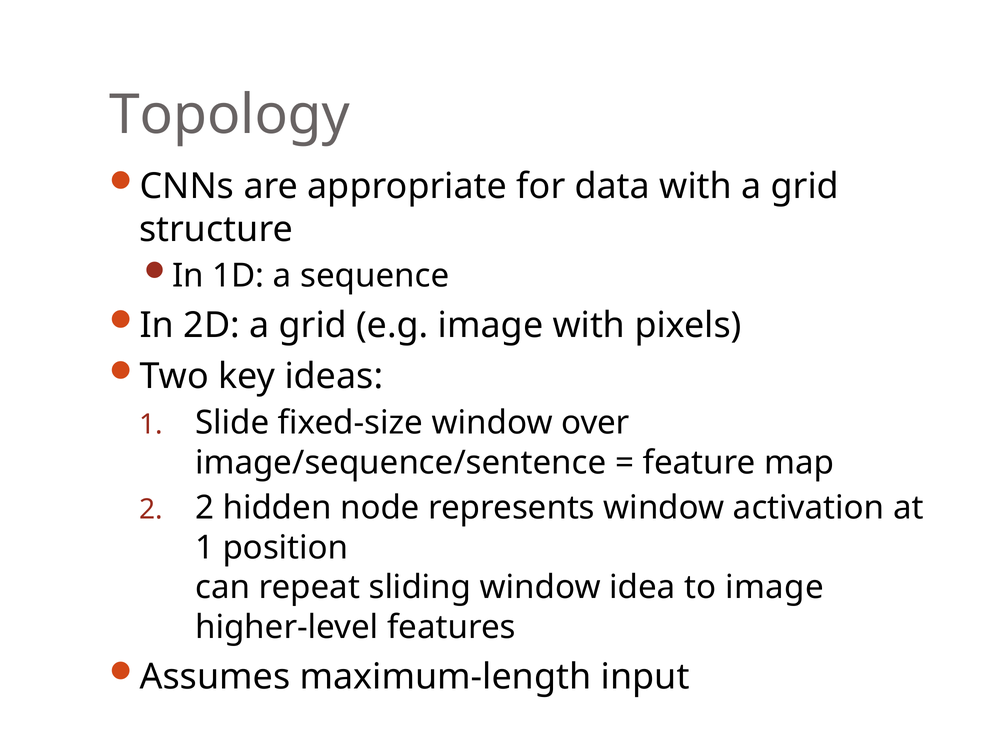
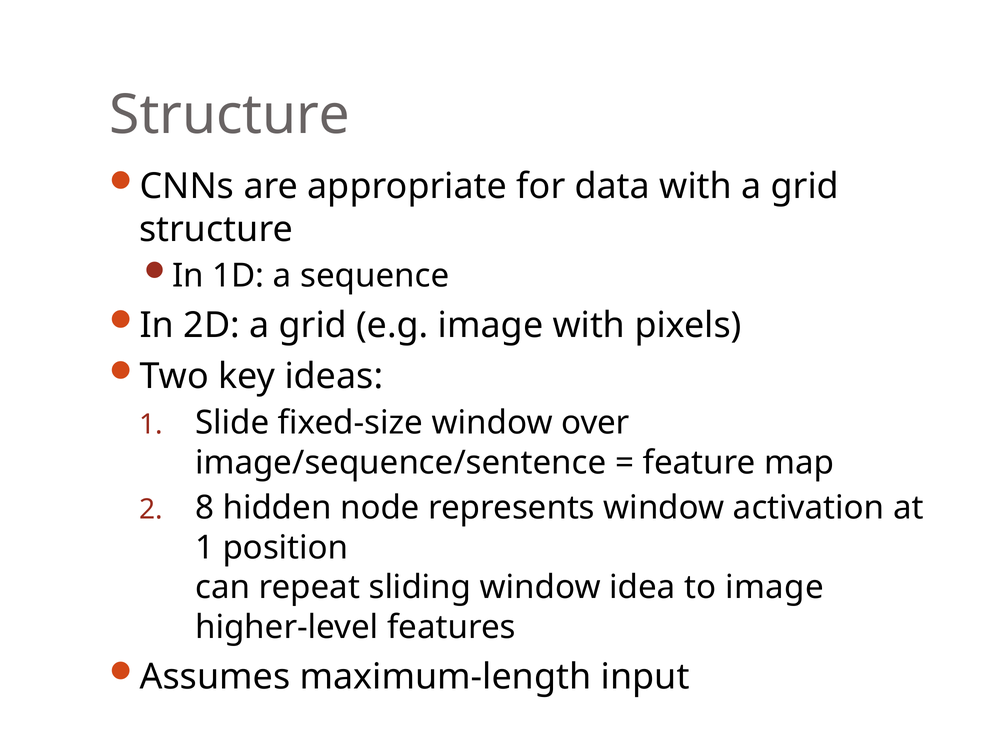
Topology: Topology -> Structure (230, 115)
2: 2 -> 8 (205, 507)
